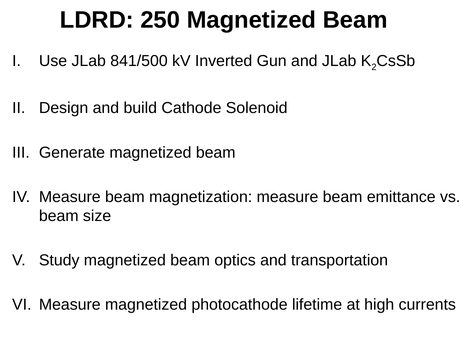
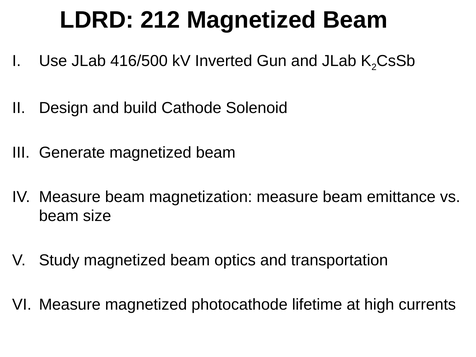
250: 250 -> 212 (160, 20)
841/500: 841/500 -> 416/500 (139, 61)
